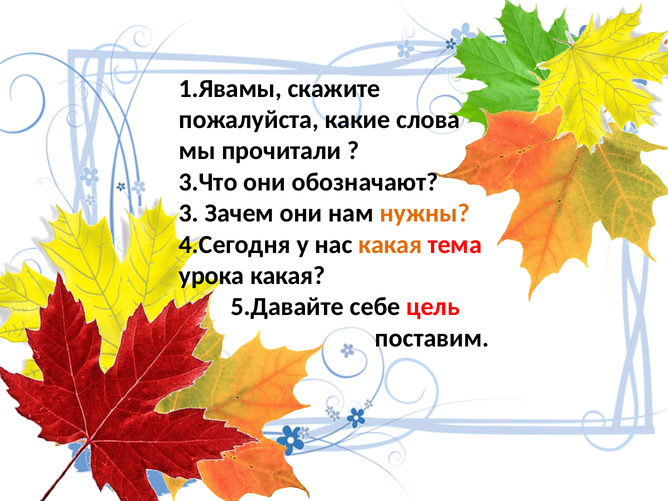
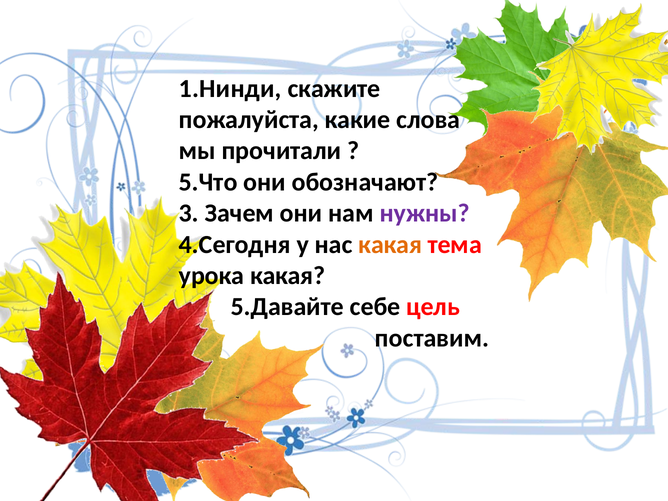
1.Явамы: 1.Явамы -> 1.Нинди (230, 89)
3.Что: 3.Что -> 5.Что (208, 182)
нужны colour: orange -> purple (425, 213)
